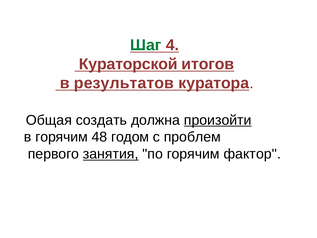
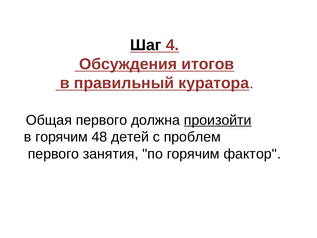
Шаг colour: green -> black (146, 45)
Кураторской: Кураторской -> Обсуждения (128, 64)
результатов: результатов -> правильный (124, 83)
Общая создать: создать -> первого (101, 120)
годом: годом -> детей (130, 137)
занятия underline: present -> none (111, 154)
